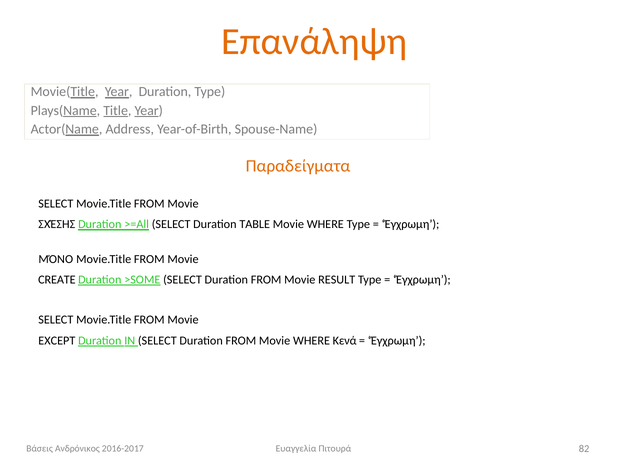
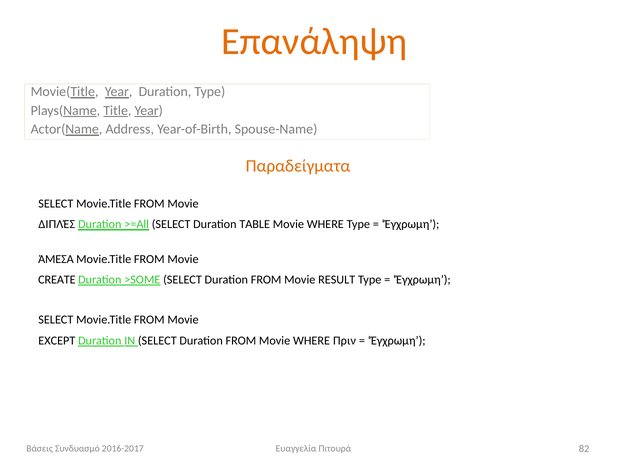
ΣΧΈΣΗΣ: ΣΧΈΣΗΣ -> ΔΙΠΛΈΣ (57, 225)
ΜΌΝΟ: ΜΌΝΟ -> ΆΜΕΣΑ (56, 259)
Κενά: Κενά -> Πριν (344, 341)
Ανδρόνικος: Ανδρόνικος -> Συνδυασμό (77, 449)
